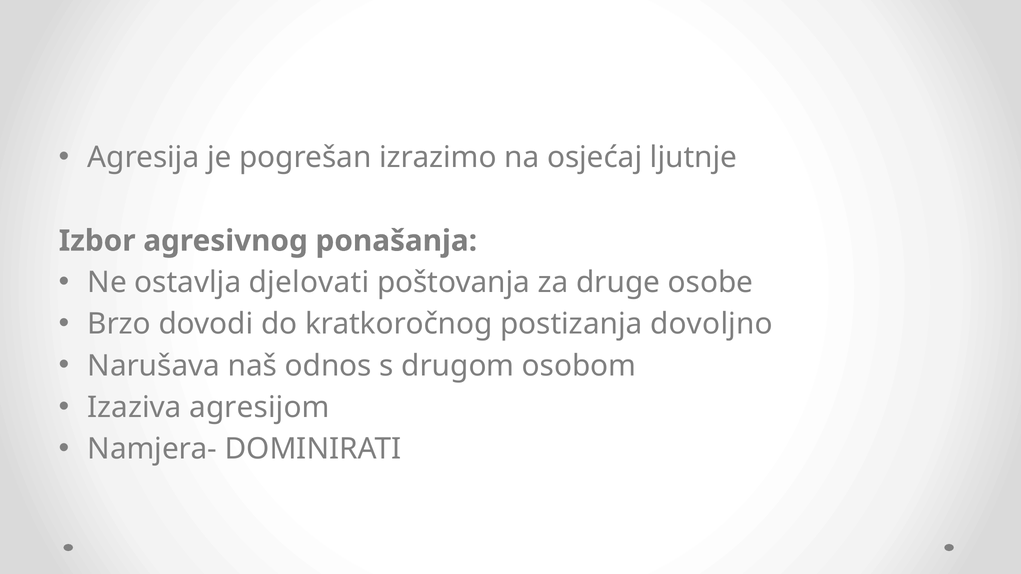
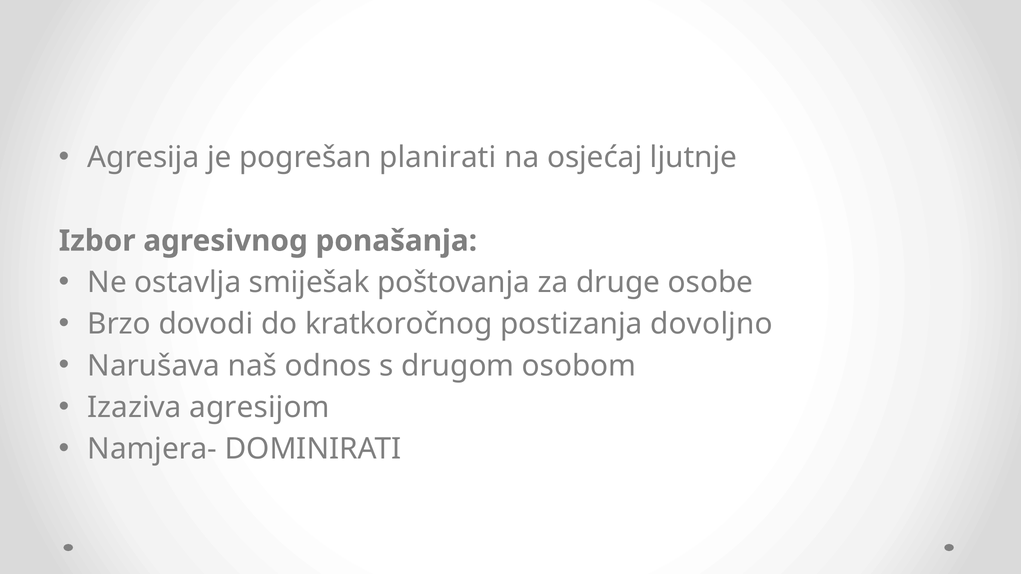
izrazimo: izrazimo -> planirati (438, 158)
djelovati: djelovati -> smiješak (309, 283)
